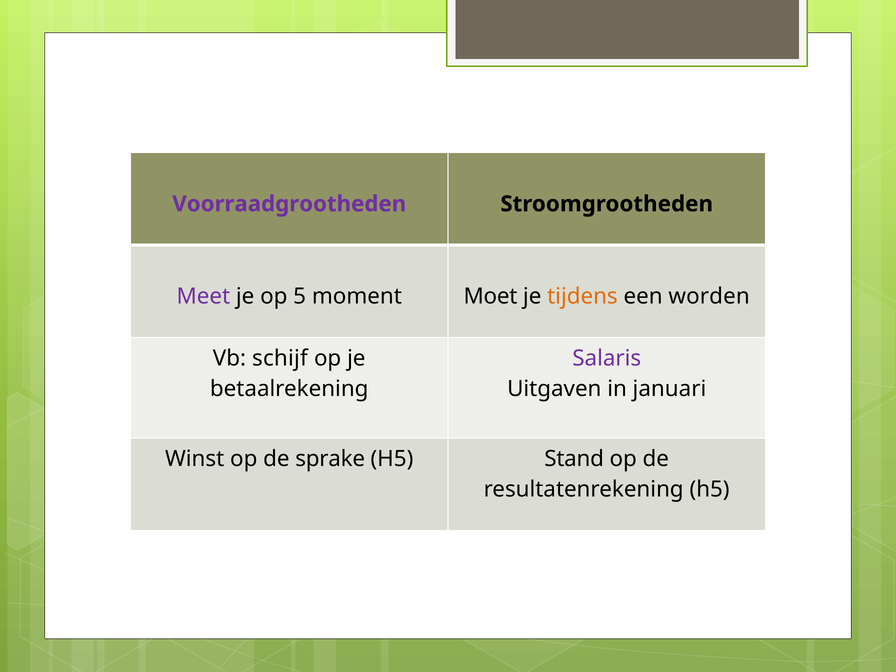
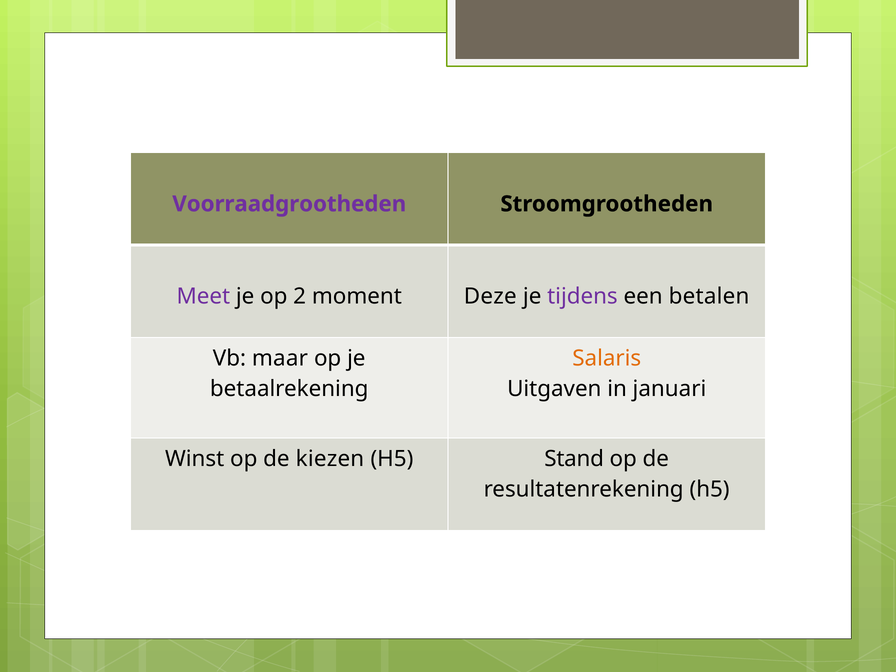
5: 5 -> 2 (300, 297)
Moet: Moet -> Deze (490, 297)
tijdens colour: orange -> purple (582, 297)
worden: worden -> betalen (709, 297)
schijf: schijf -> maar (280, 359)
Salaris colour: purple -> orange (607, 359)
sprake: sprake -> kiezen (330, 459)
